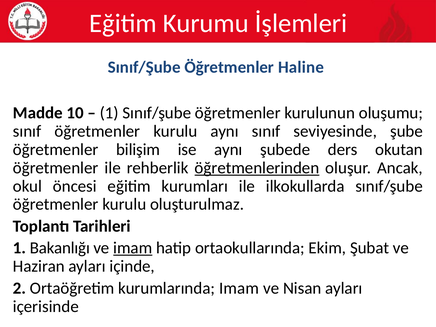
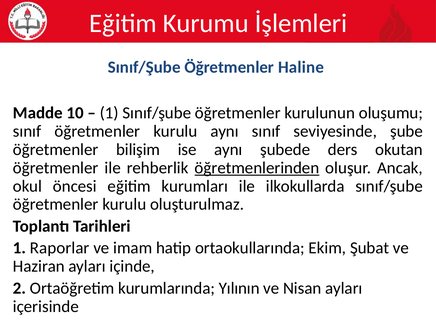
Bakanlığı: Bakanlığı -> Raporlar (60, 248)
imam underline: present -> none (133, 248)
kurumlarında Imam: Imam -> Yılının (239, 288)
